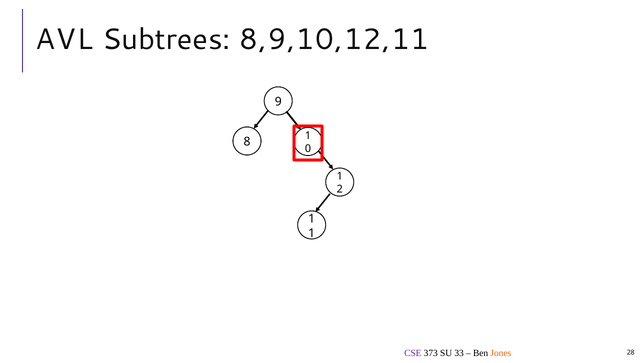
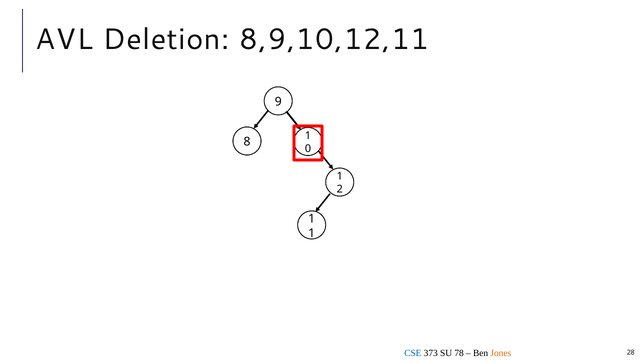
Subtrees: Subtrees -> Deletion (166, 39)
CSE colour: purple -> blue (413, 352)
33: 33 -> 78 (459, 352)
